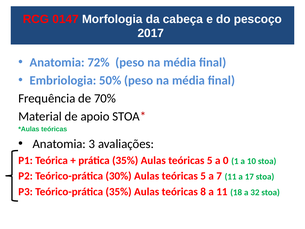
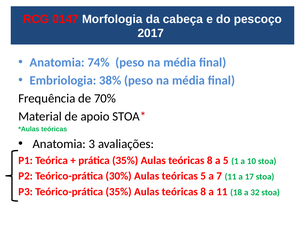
72%: 72% -> 74% (99, 62)
50%: 50% -> 38% (110, 80)
5: 5 -> 8 (210, 160)
a 0: 0 -> 5 (226, 160)
